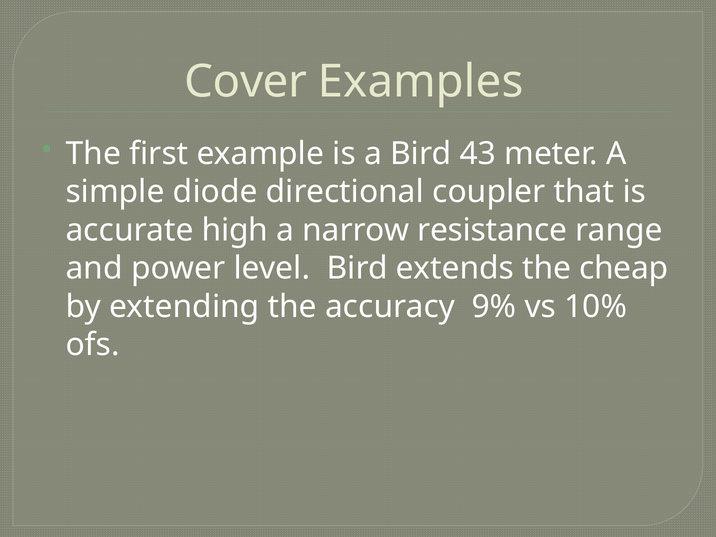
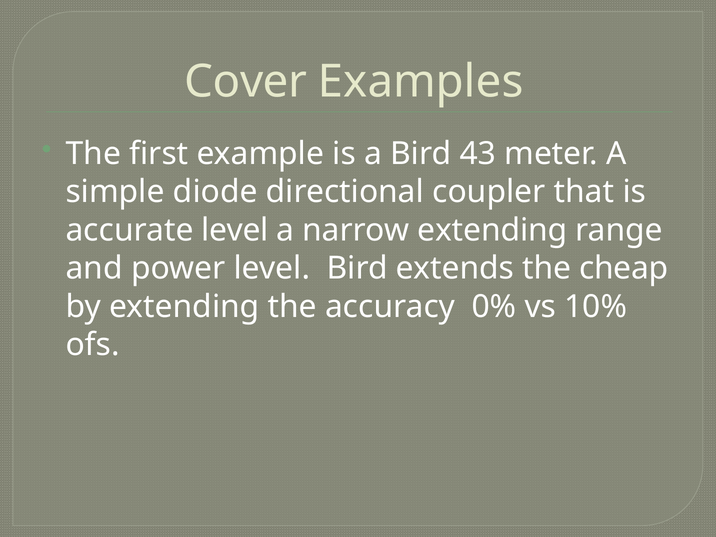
accurate high: high -> level (235, 230)
narrow resistance: resistance -> extending (492, 230)
9%: 9% -> 0% (494, 307)
